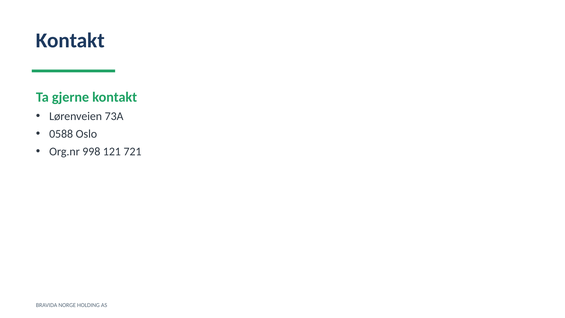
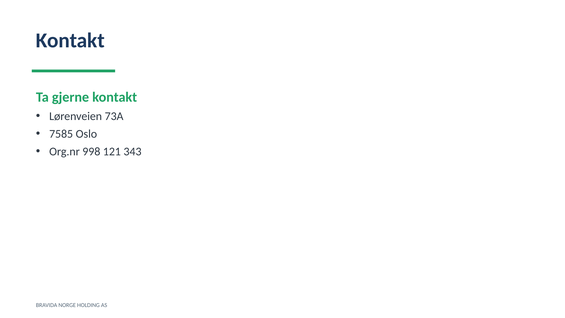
0588: 0588 -> 7585 (61, 134)
721: 721 -> 343 (133, 152)
